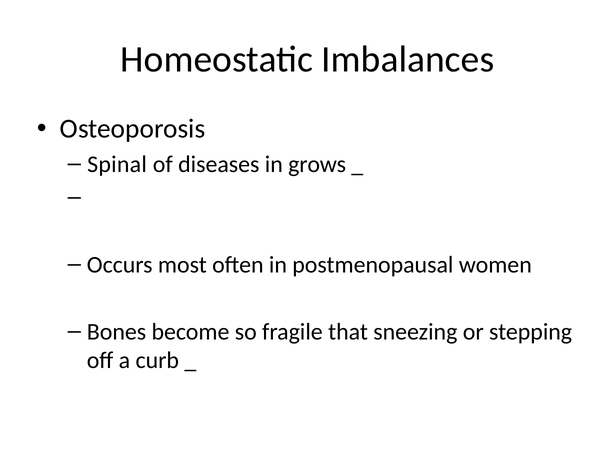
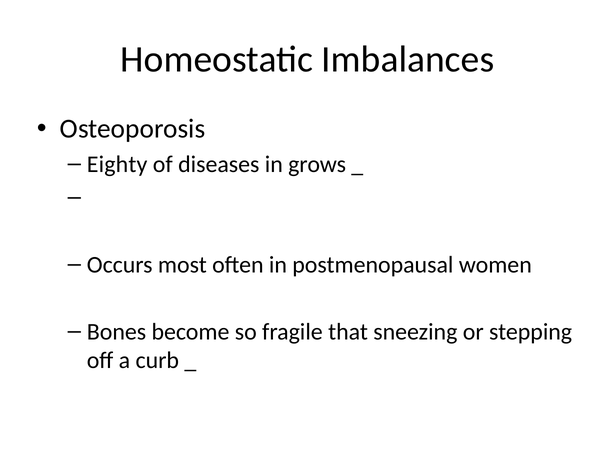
Spinal: Spinal -> Eighty (117, 164)
